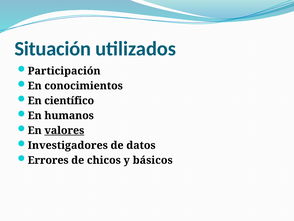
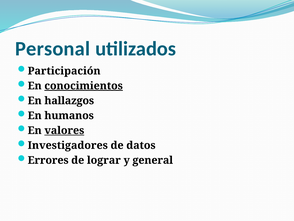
Situación: Situación -> Personal (53, 49)
conocimientos underline: none -> present (84, 86)
científico: científico -> hallazgos (69, 100)
chicos: chicos -> lograr (104, 160)
básicos: básicos -> general (153, 160)
